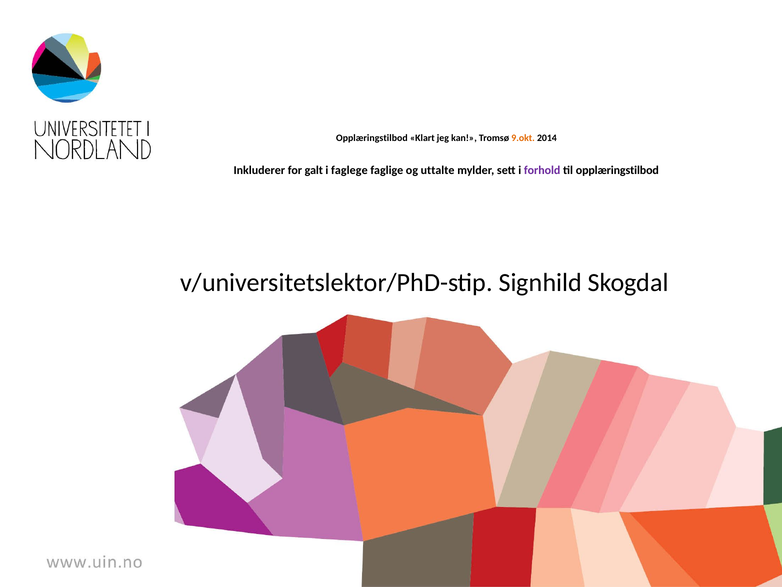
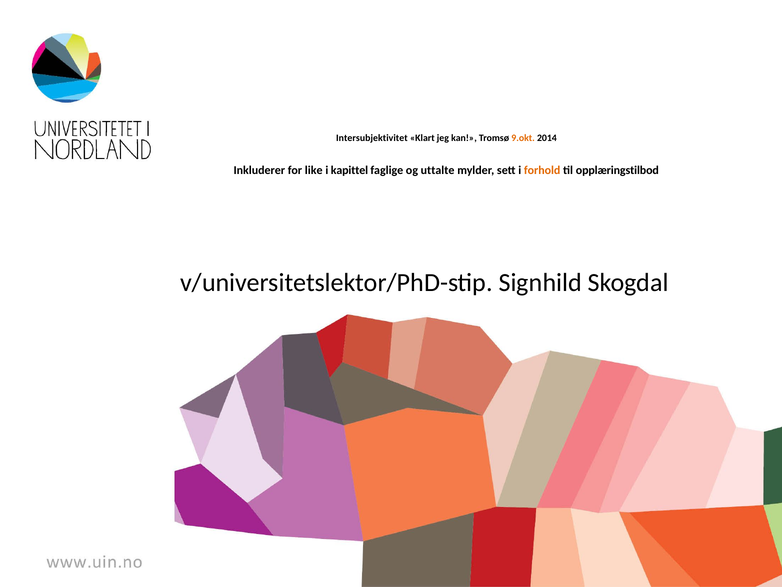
Opplæringstilbod: Opplæringstilbod -> Intersubjektivitet (372, 138)
galt: galt -> like (314, 170)
faglege: faglege -> kapittel (349, 170)
forhold colour: purple -> orange (542, 170)
